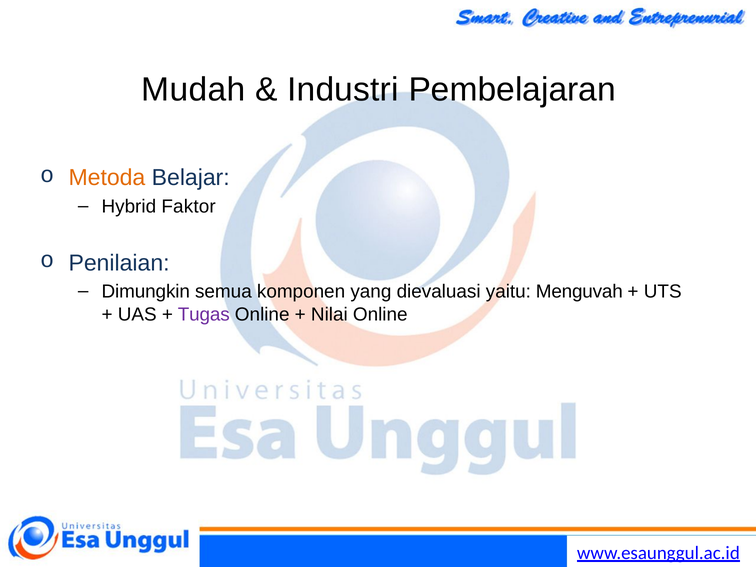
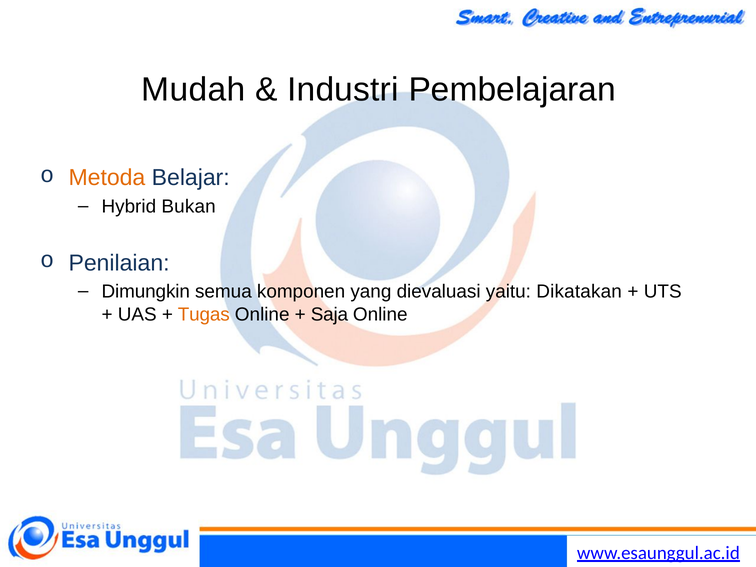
Faktor: Faktor -> Bukan (189, 206)
Menguvah: Menguvah -> Dikatakan (579, 292)
Tugas colour: purple -> orange (204, 314)
Nilai: Nilai -> Saja (329, 314)
